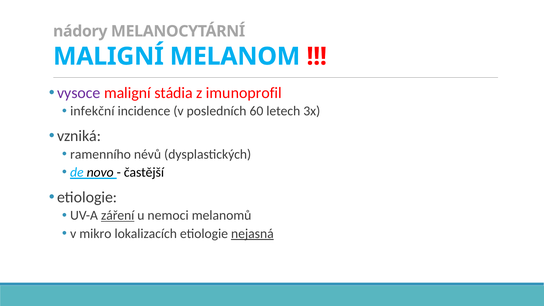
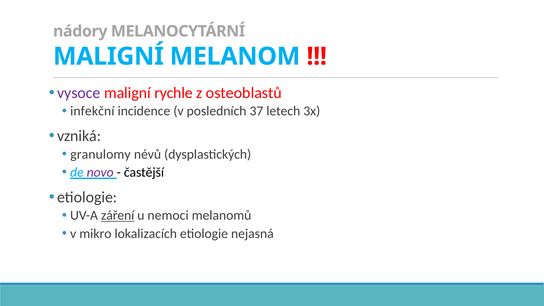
stádia: stádia -> rychle (174, 93)
imunoprofil: imunoprofil -> osteoblastů (244, 93)
60: 60 -> 37 (256, 111)
ramenního: ramenního -> granulomy (100, 154)
novo colour: black -> purple (100, 172)
nejasná underline: present -> none (252, 234)
